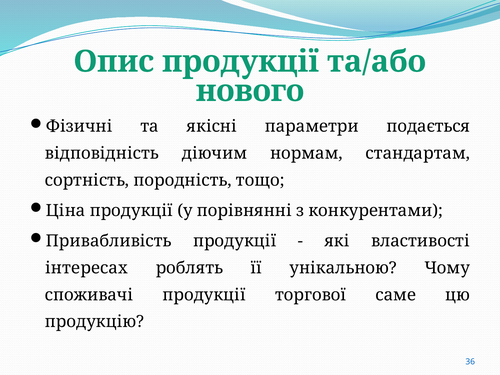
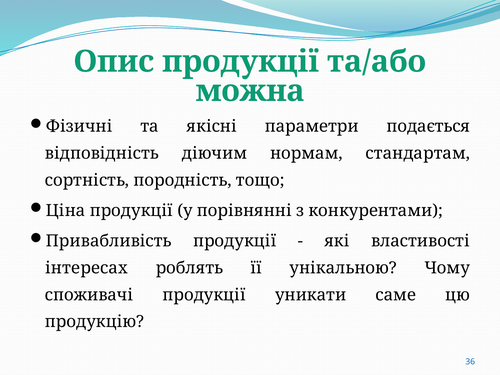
нового: нового -> можна (250, 91)
торгової: торгової -> уникати (311, 295)
